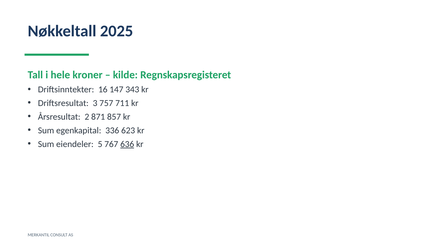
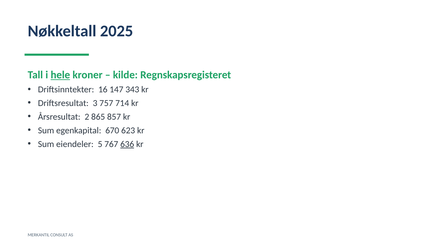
hele underline: none -> present (60, 75)
711: 711 -> 714 (122, 103)
871: 871 -> 865 (98, 117)
336: 336 -> 670 (112, 131)
